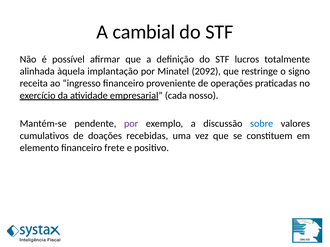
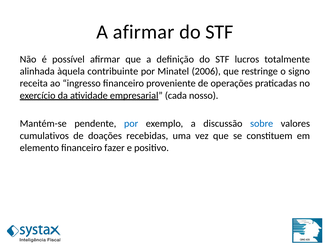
A cambial: cambial -> afirmar (144, 32)
implantação: implantação -> contribuinte (113, 71)
2092: 2092 -> 2006 (206, 71)
por colour: purple -> blue (131, 124)
frete: frete -> fazer (114, 148)
